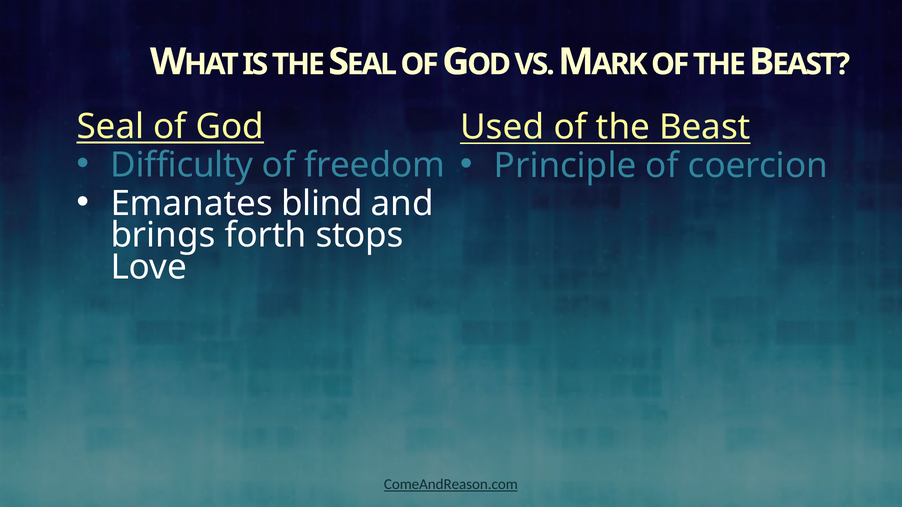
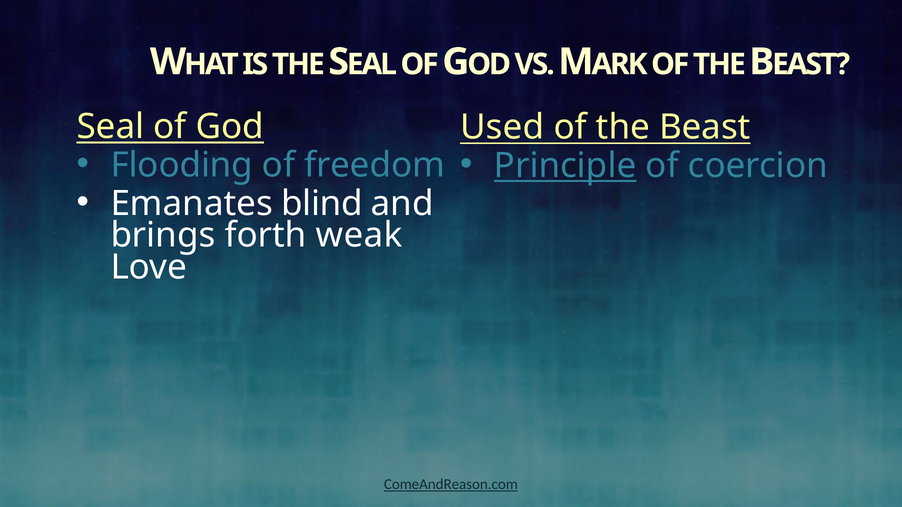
Difficulty: Difficulty -> Flooding (182, 165)
Principle underline: none -> present (565, 166)
stops: stops -> weak (359, 236)
